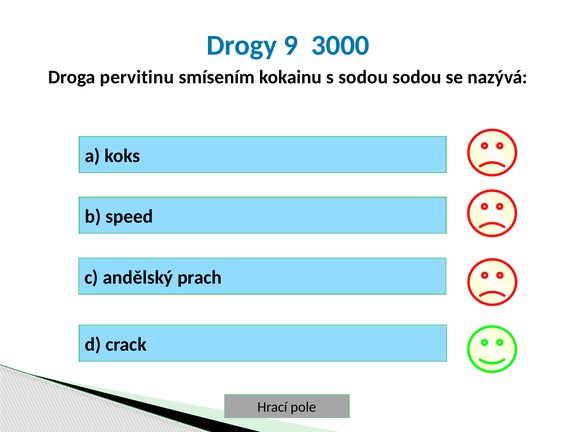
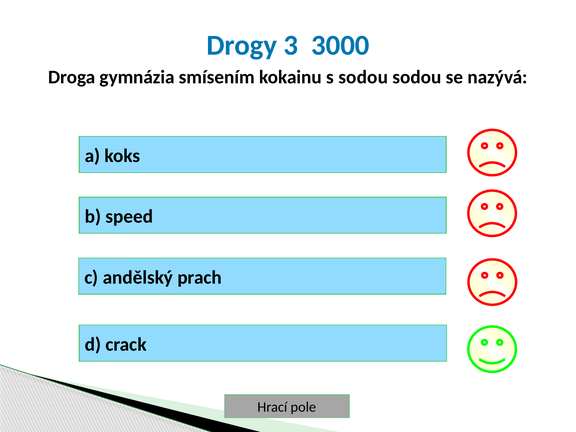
9: 9 -> 3 (291, 45)
pervitinu: pervitinu -> gymnázia (137, 77)
